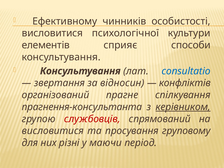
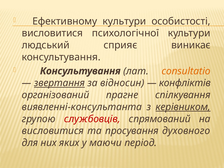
Ефективному чинників: чинників -> культури (124, 21)
елементів: елементів -> людський (46, 45)
способи: способи -> виникає (191, 45)
consultatio colour: blue -> orange (186, 71)
звертання underline: none -> present (59, 83)
прагнення-консультанта: прагнення-консультанта -> виявленні-консультанта (82, 107)
груповому: груповому -> духовного (186, 131)
різні: різні -> яких (69, 143)
